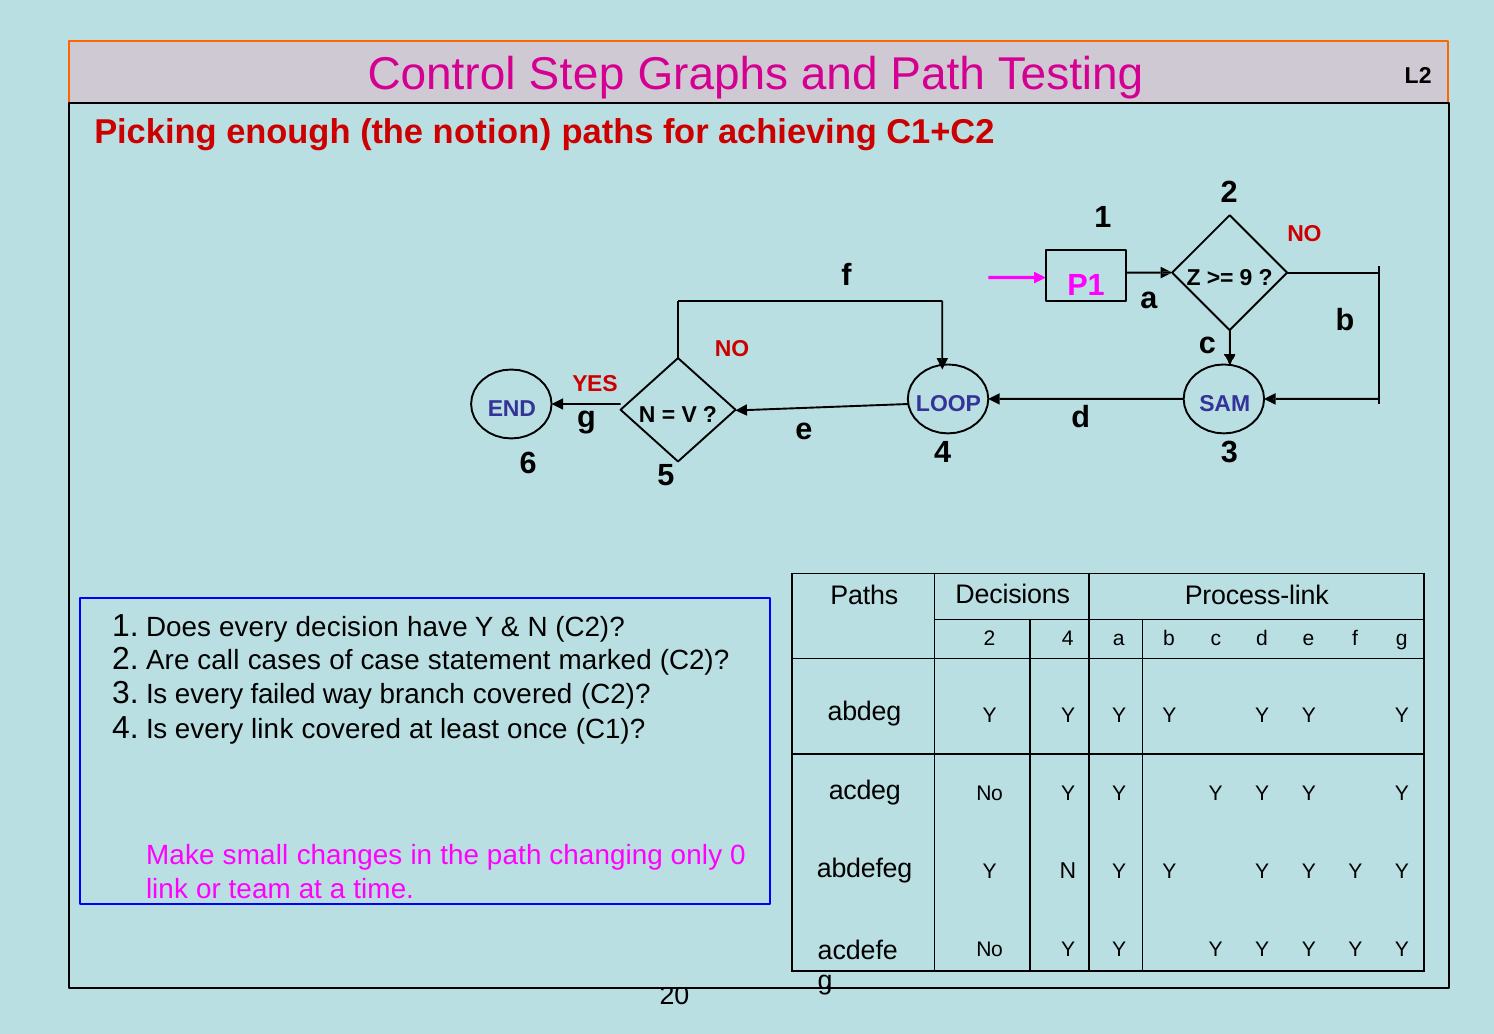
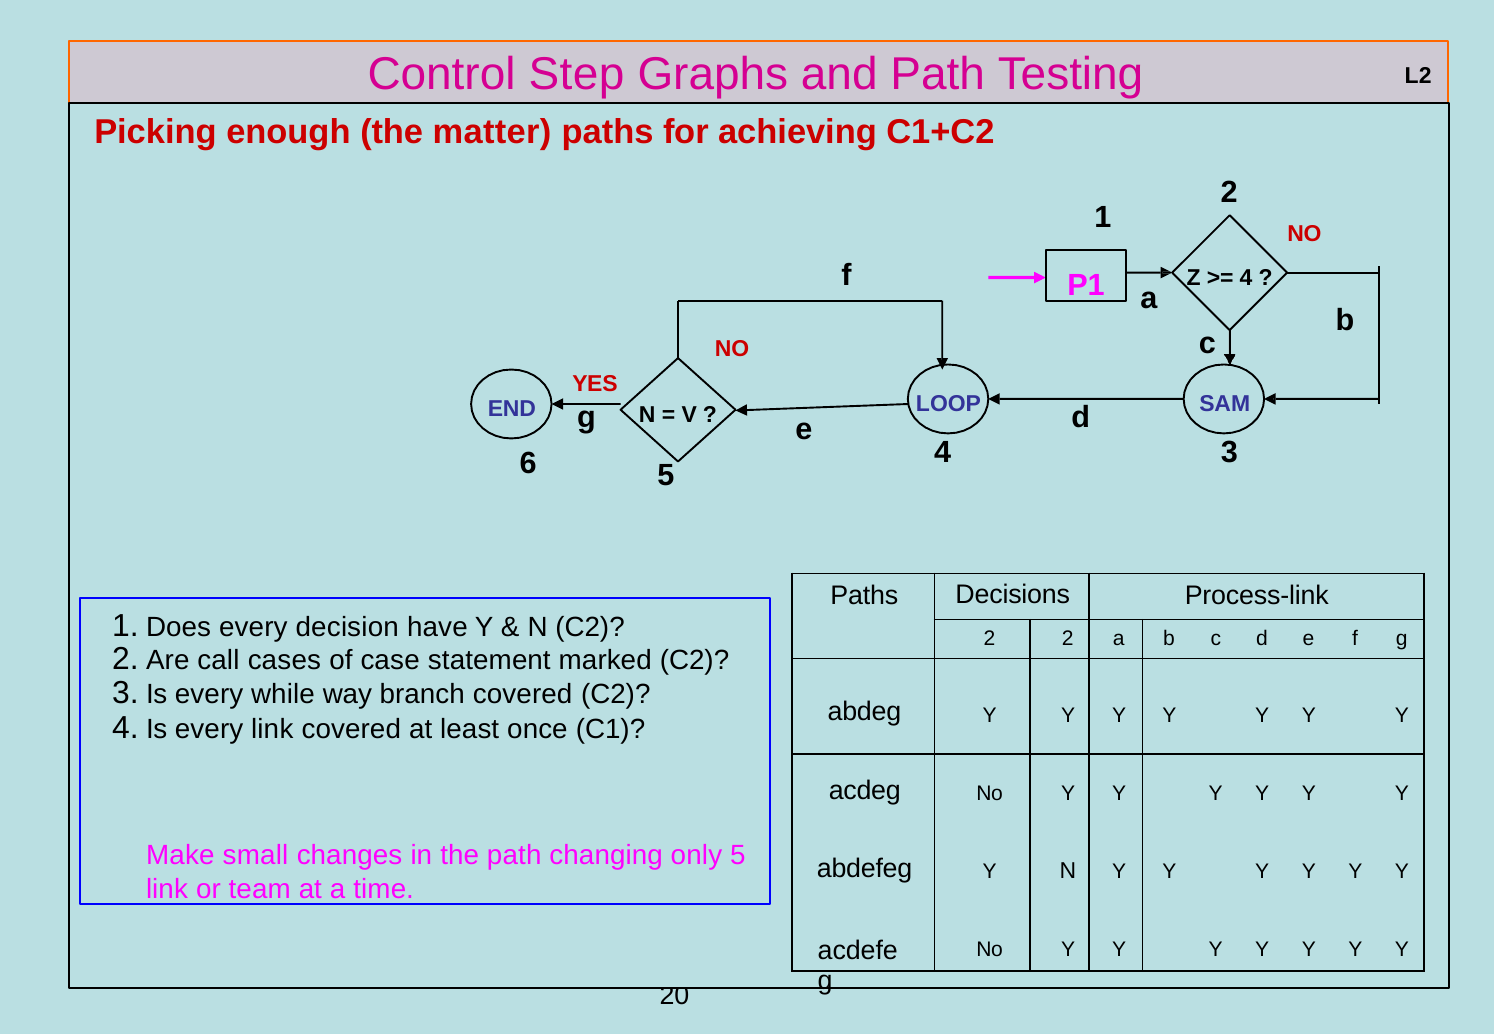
notion: notion -> matter (492, 133)
9: 9 -> 4 (1246, 278)
2 4: 4 -> 2 (1068, 639)
failed: failed -> while (283, 694)
only 0: 0 -> 5 (738, 856)
